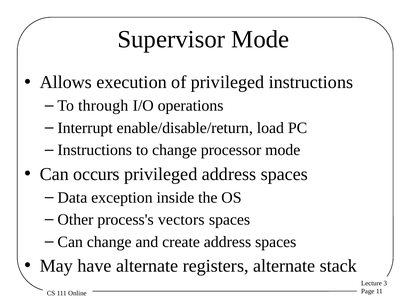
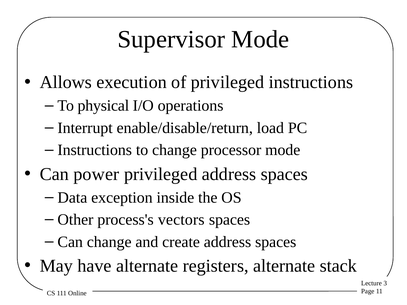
through: through -> physical (103, 106)
occurs: occurs -> power (96, 174)
